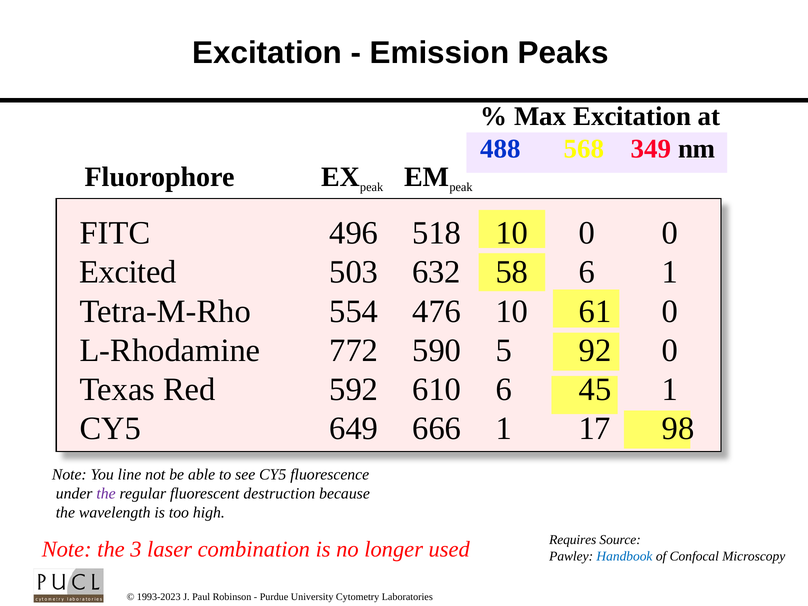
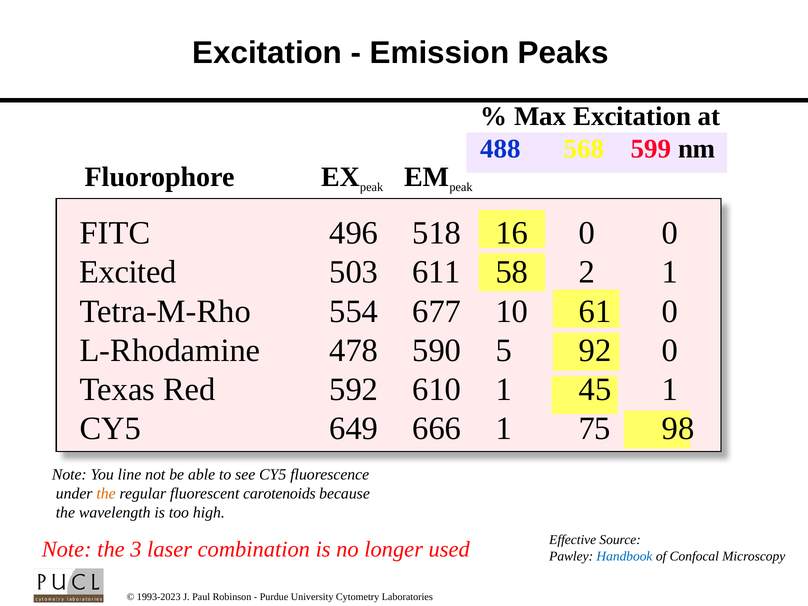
349: 349 -> 599 (651, 149)
518 10: 10 -> 16 (512, 233)
632: 632 -> 611 (436, 272)
58 6: 6 -> 2 (587, 272)
476: 476 -> 677 (437, 311)
772: 772 -> 478 (354, 350)
610 6: 6 -> 1 (504, 389)
17: 17 -> 75 (595, 428)
the colour: purple -> orange (106, 494)
destruction: destruction -> carotenoids (279, 494)
Requires: Requires -> Effective (573, 540)
